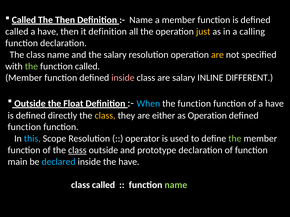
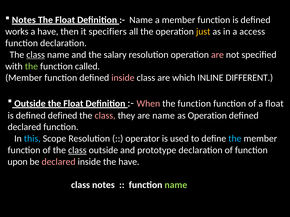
Called: Called -> Notes (24, 20)
Then: Then -> Float (65, 20)
called: called -> works (17, 32)
it definition: definition -> specifiers (108, 32)
calling: calling -> access (252, 32)
class underline: none -> present (36, 55)
are colour: yellow -> pink (217, 55)
are salary: salary -> which (184, 78)
When colour: light blue -> pink (148, 104)
of a have: have -> float (274, 104)
defined directly: directly -> defined (63, 116)
class colour: yellow -> pink (105, 116)
are either: either -> name (164, 116)
function: function -> declared (24, 127)
the colour: light green -> light blue (235, 139)
main: main -> upon (18, 162)
declared colour: light blue -> pink (59, 162)
class called: called -> notes (103, 185)
